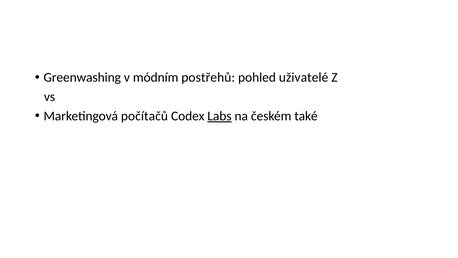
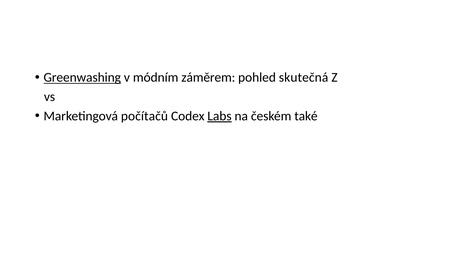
Greenwashing underline: none -> present (82, 77)
postřehů: postřehů -> záměrem (208, 77)
uživatelé: uživatelé -> skutečná (304, 77)
